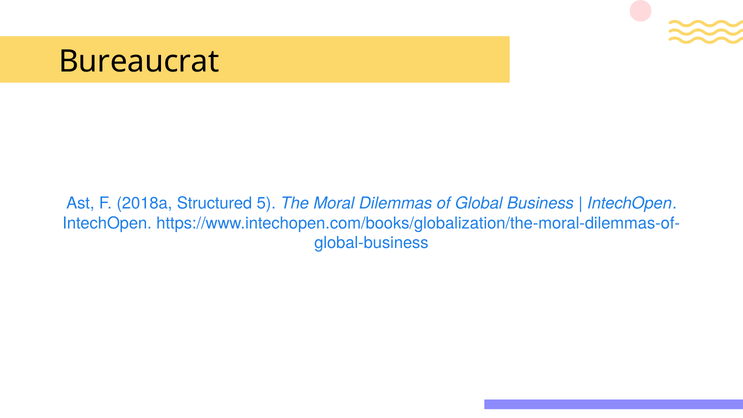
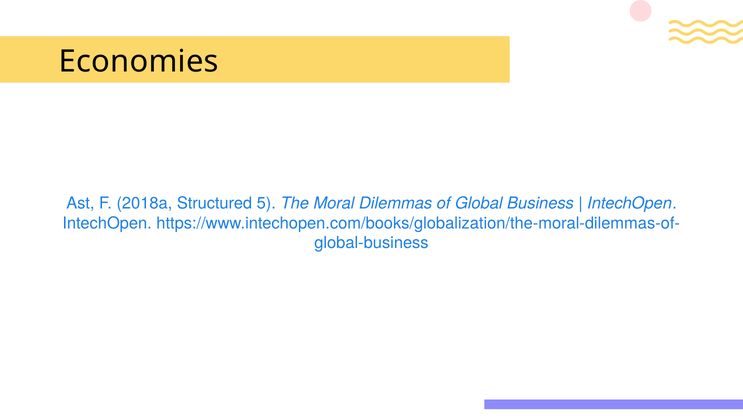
Bureaucrat: Bureaucrat -> Economies (139, 62)
